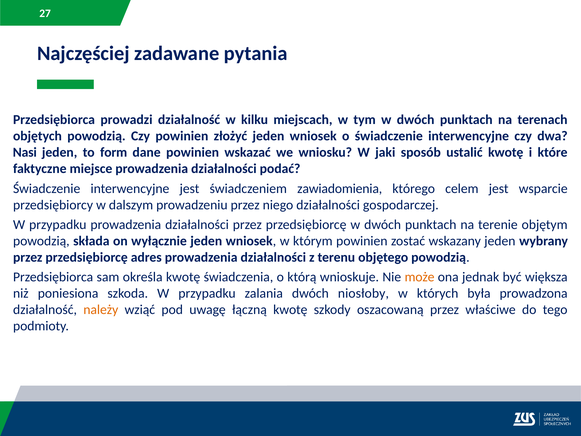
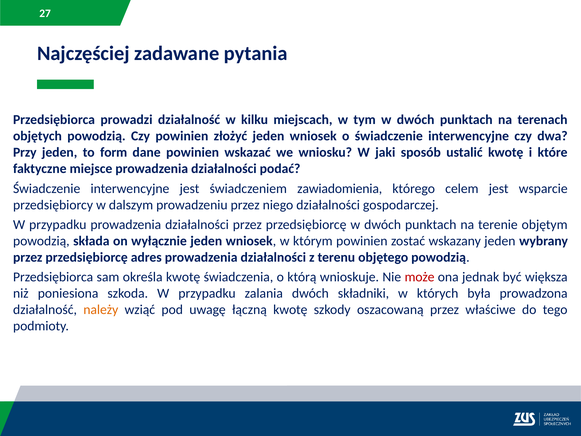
Nasi: Nasi -> Przy (25, 152)
może colour: orange -> red (420, 277)
niosłoby: niosłoby -> składniki (363, 293)
